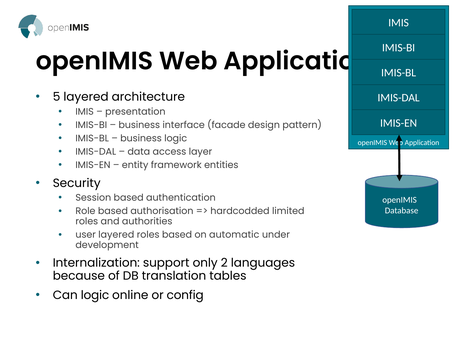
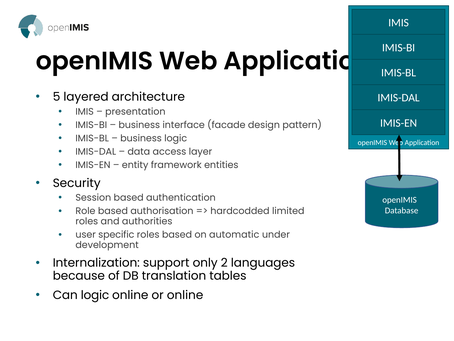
user layered: layered -> specific (116, 234)
or config: config -> online (185, 295)
